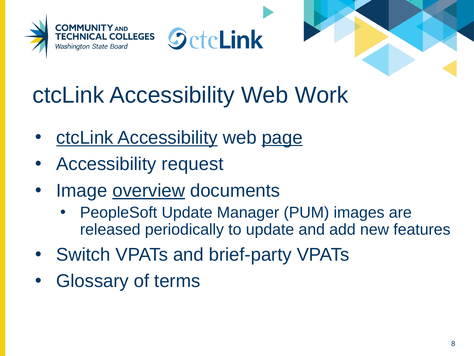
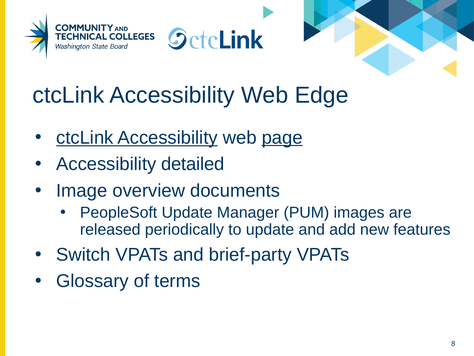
Work: Work -> Edge (322, 95)
request: request -> detailed (193, 164)
overview underline: present -> none (149, 190)
